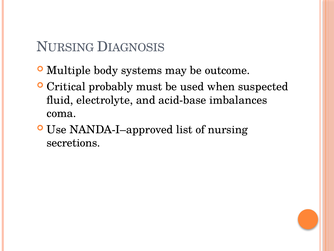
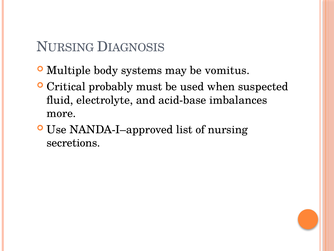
outcome: outcome -> vomitus (227, 70)
coma: coma -> more (61, 113)
